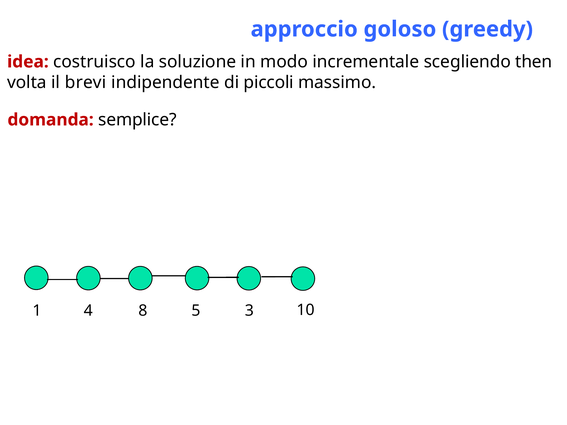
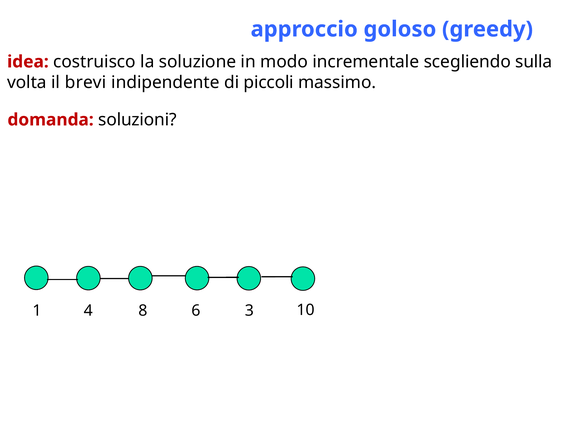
then: then -> sulla (534, 62)
semplice: semplice -> soluzioni (137, 120)
5: 5 -> 6 (196, 311)
